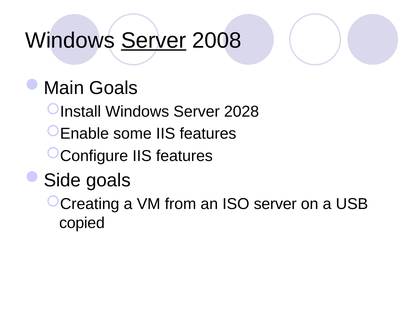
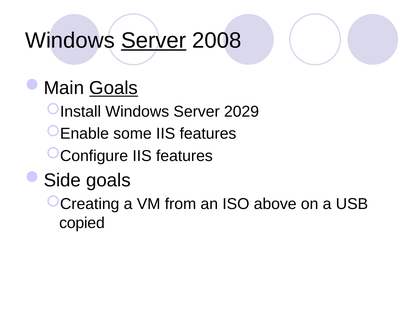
Goals underline: none -> present (114, 88)
2028: 2028 -> 2029 (242, 111)
ISO server: server -> above (275, 204)
